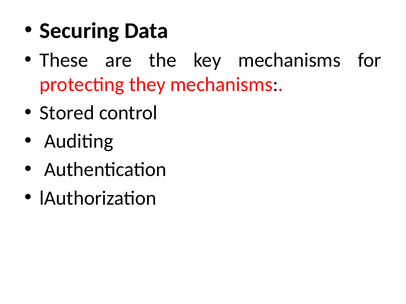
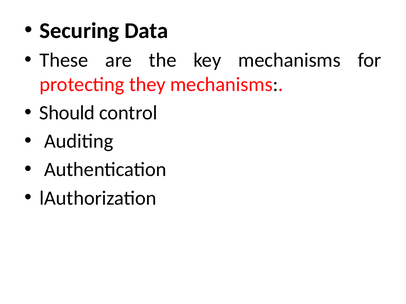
Stored: Stored -> Should (67, 113)
